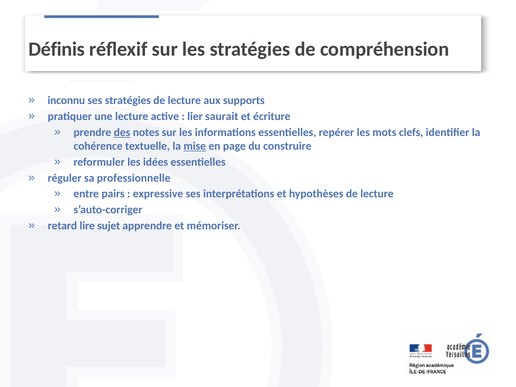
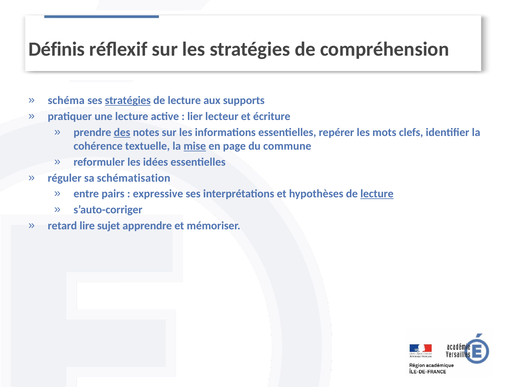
inconnu: inconnu -> schéma (66, 101)
stratégies underline: none -> present (128, 101)
saurait: saurait -> lecteur (222, 116)
construire: construire -> commune (287, 146)
professionnelle: professionnelle -> schématisation (134, 178)
lecture underline: none -> present (377, 194)
